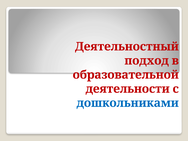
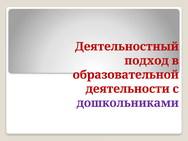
дошкольниками colour: blue -> purple (128, 103)
